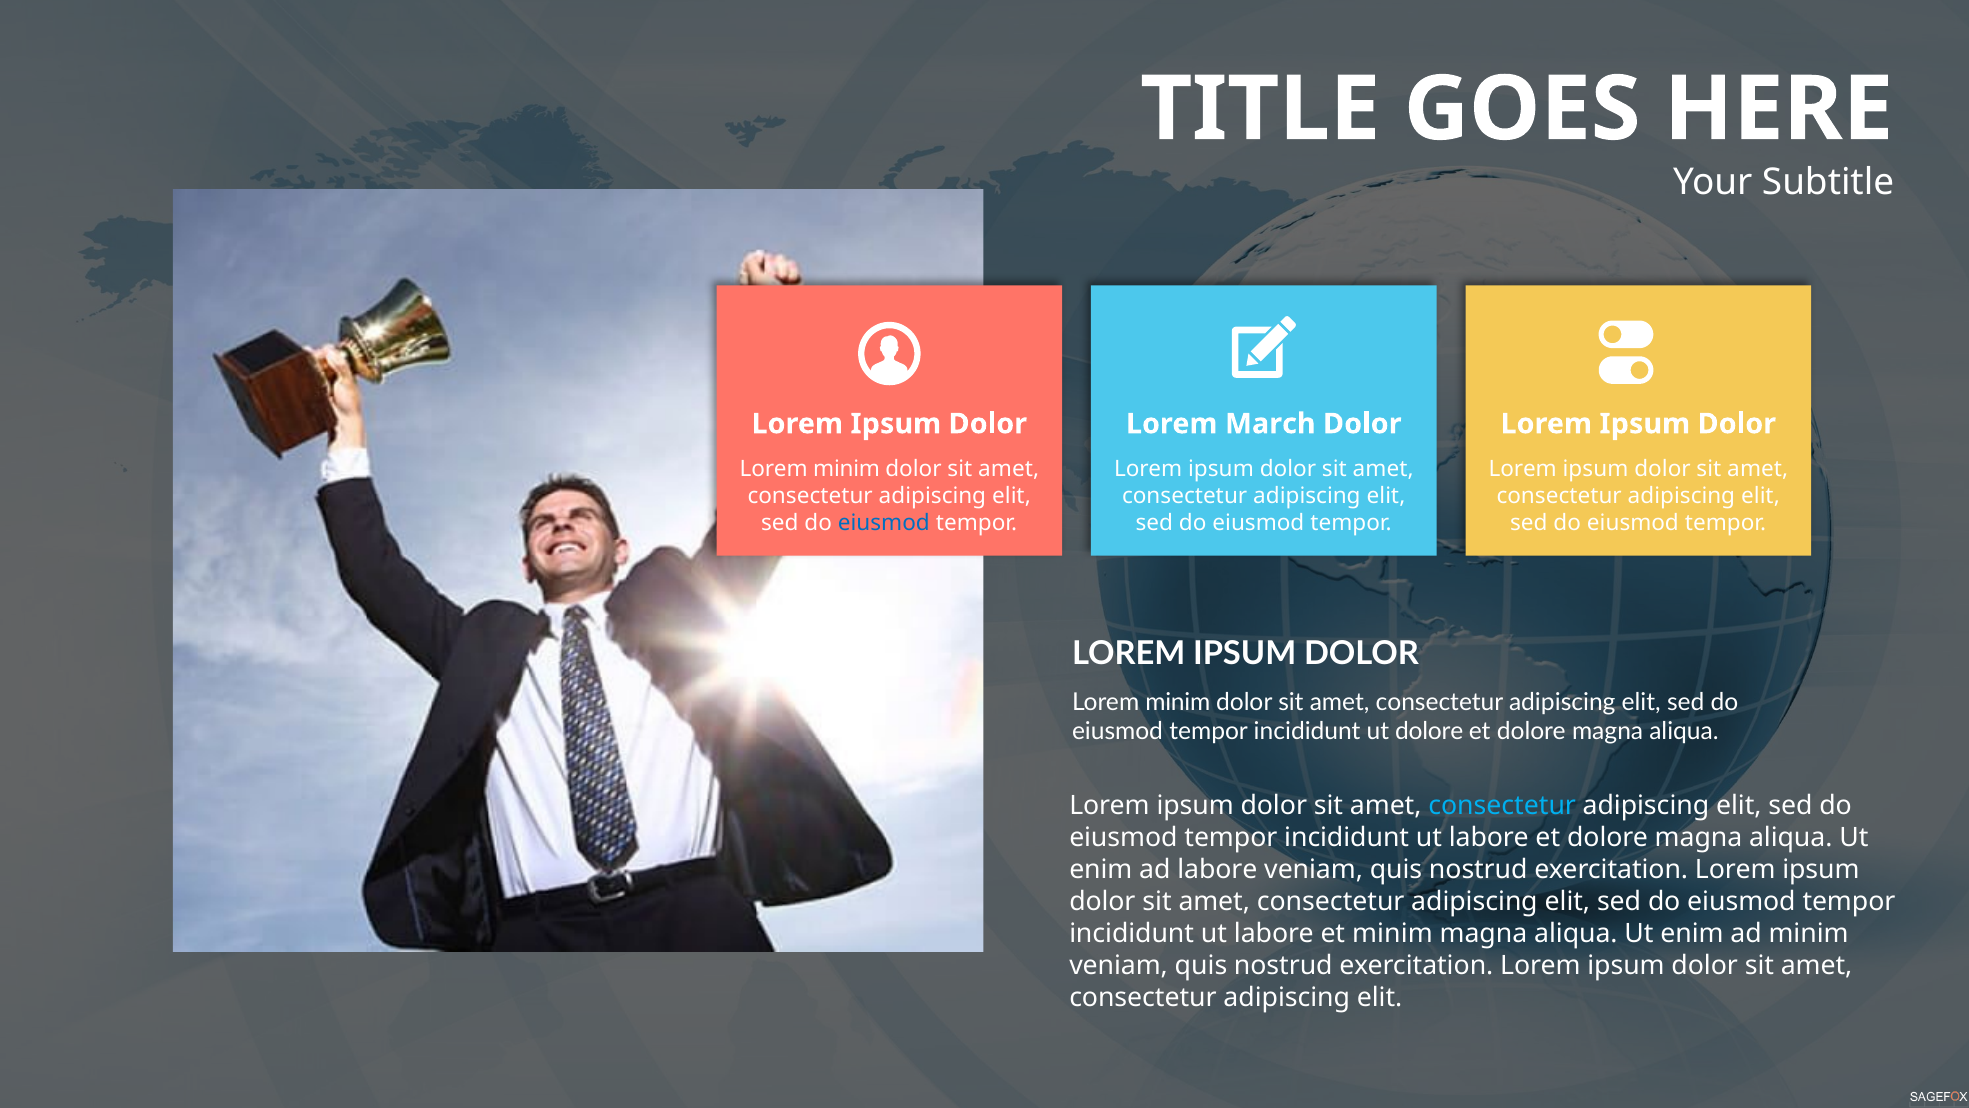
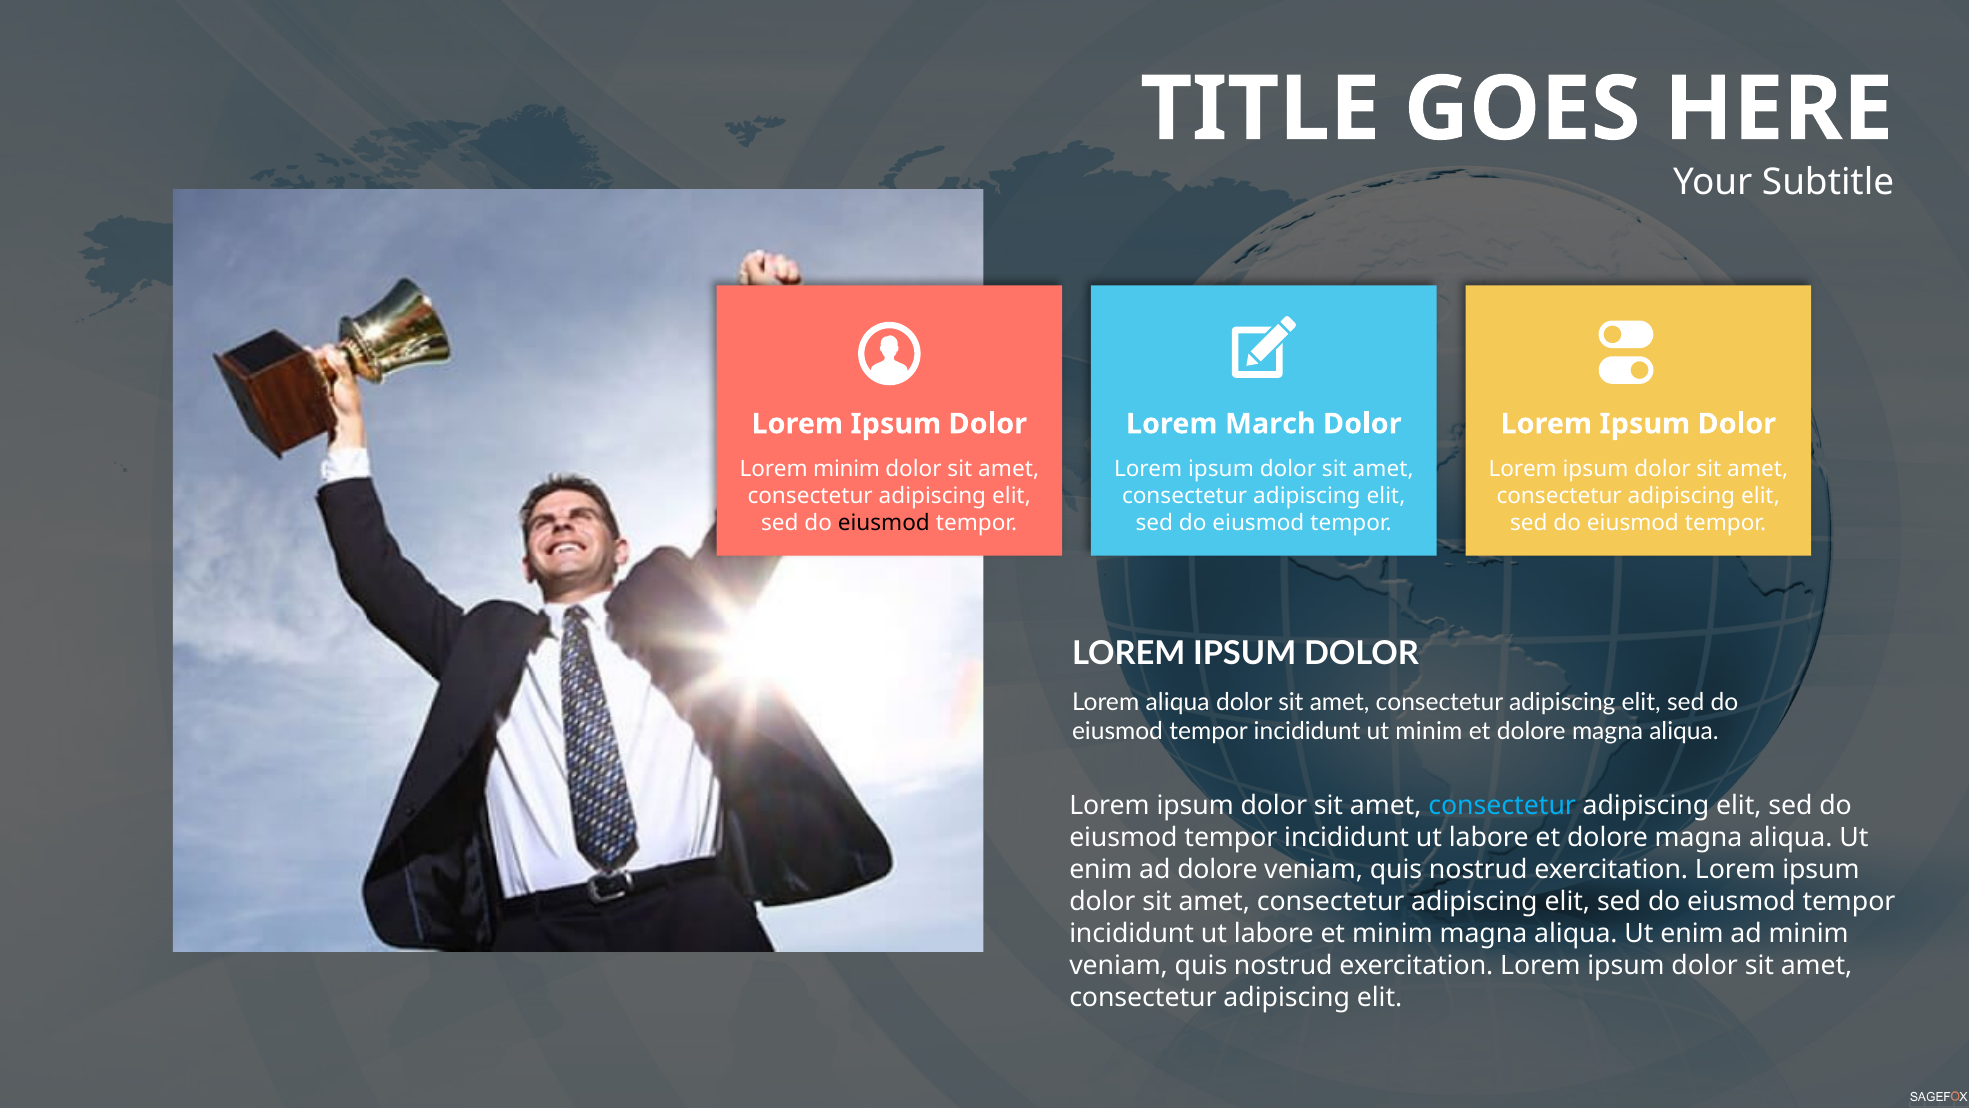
eiusmod colour: blue -> black (884, 523)
minim: minim -> aliqua (1178, 702)
ut dolore: dolore -> minim (1429, 731)
ad labore: labore -> dolore (1217, 869)
